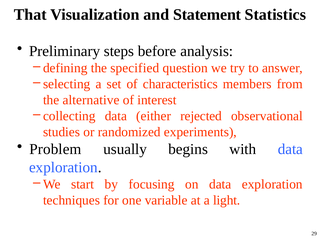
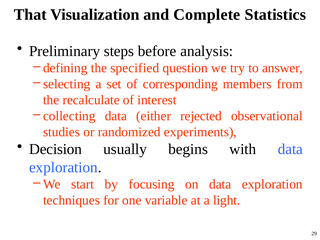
Statement: Statement -> Complete (207, 14)
characteristics: characteristics -> corresponding (180, 84)
alternative: alternative -> recalculate (91, 100)
Problem: Problem -> Decision (55, 149)
